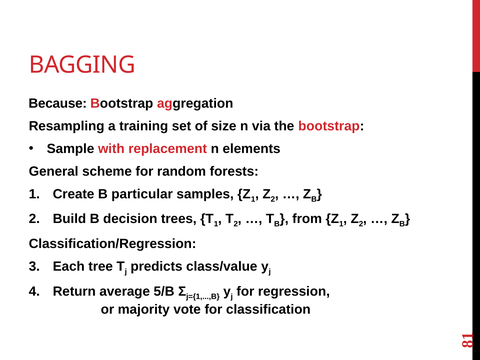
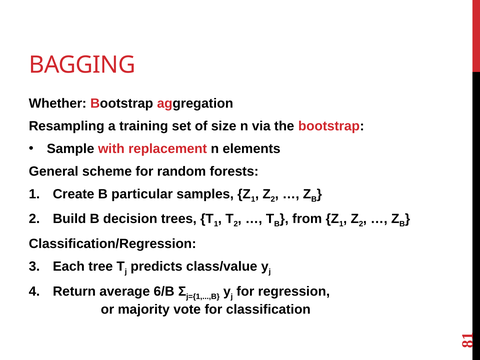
Because: Because -> Whether (58, 103)
5/B: 5/B -> 6/B (164, 291)
